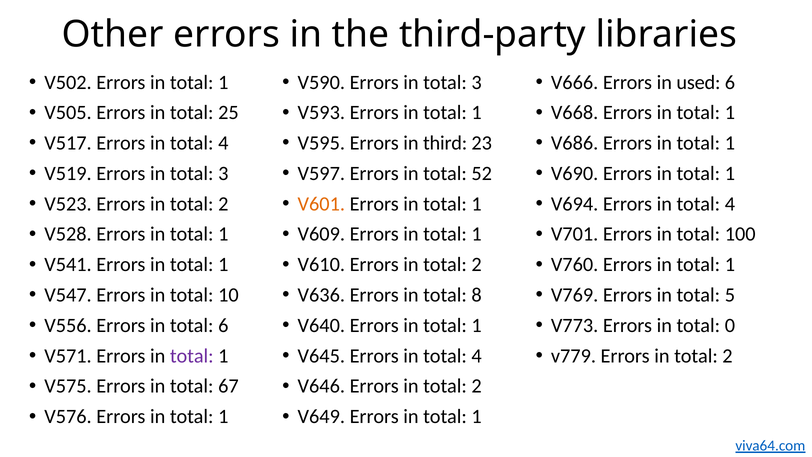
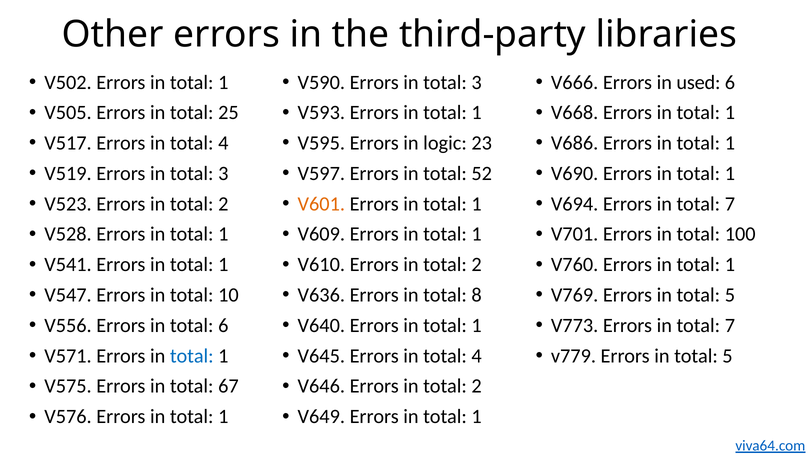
third: third -> logic (445, 143)
4: 4 -> 7 (730, 204)
0: 0 -> 7 (730, 325)
total colour: purple -> blue (192, 356)
2: 2 -> 5 (727, 356)
